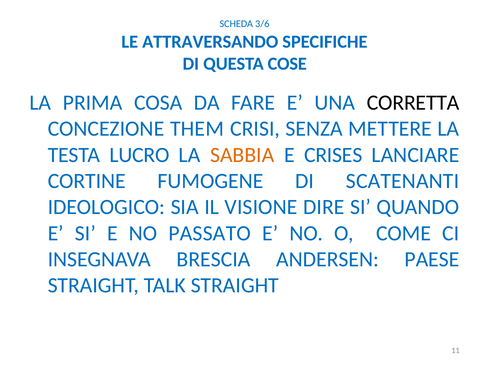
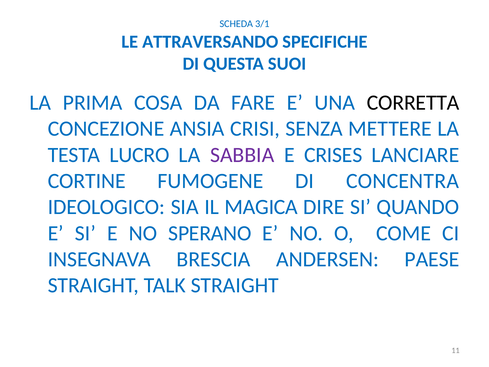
3/6: 3/6 -> 3/1 (262, 24)
COSE: COSE -> SUOI (287, 64)
THEM: THEM -> ANSIA (197, 129)
SABBIA colour: orange -> purple (242, 155)
SCATENANTI: SCATENANTI -> CONCENTRA (402, 181)
VISIONE: VISIONE -> MAGICA (261, 207)
PASSATO: PASSATO -> SPERANO (210, 233)
